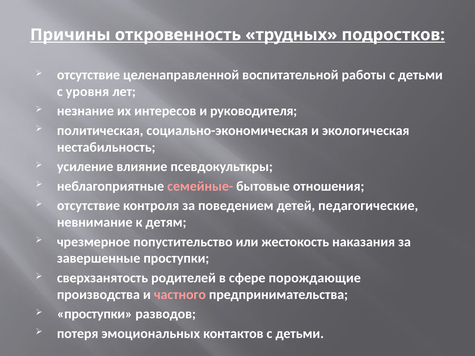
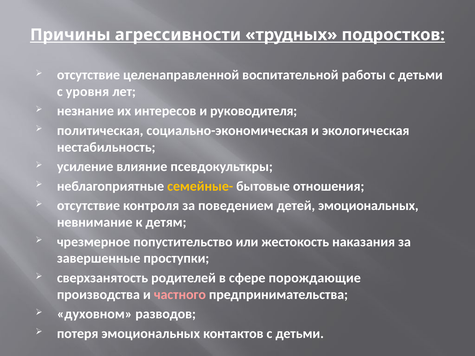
откровенность: откровенность -> агрессивности (178, 35)
семейные- colour: pink -> yellow (200, 186)
детей педагогические: педагогические -> эмоциональных (368, 206)
проступки: проступки -> духовном (95, 314)
